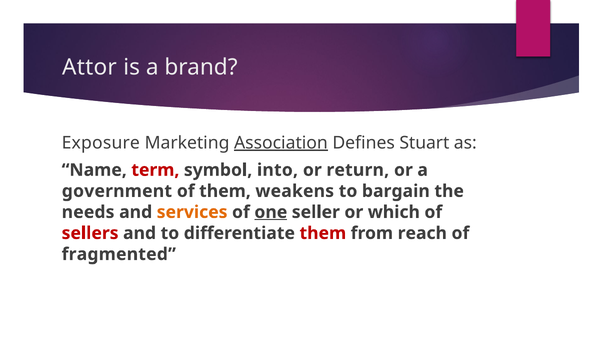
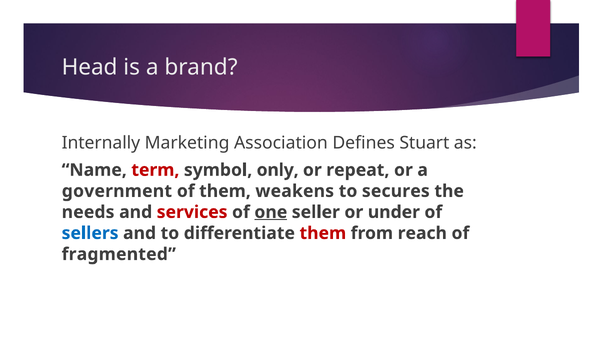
Attor: Attor -> Head (90, 67)
Exposure: Exposure -> Internally (101, 143)
Association underline: present -> none (281, 143)
into: into -> only (278, 170)
return: return -> repeat (358, 170)
bargain: bargain -> secures (396, 191)
services colour: orange -> red (192, 212)
which: which -> under (394, 212)
sellers colour: red -> blue (90, 233)
